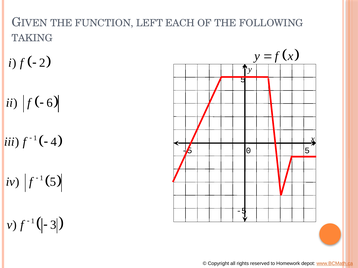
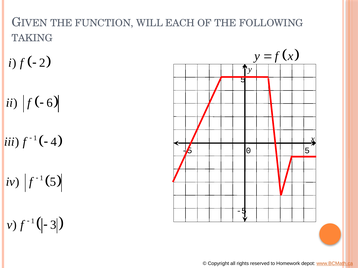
LEFT: LEFT -> WILL (150, 23)
